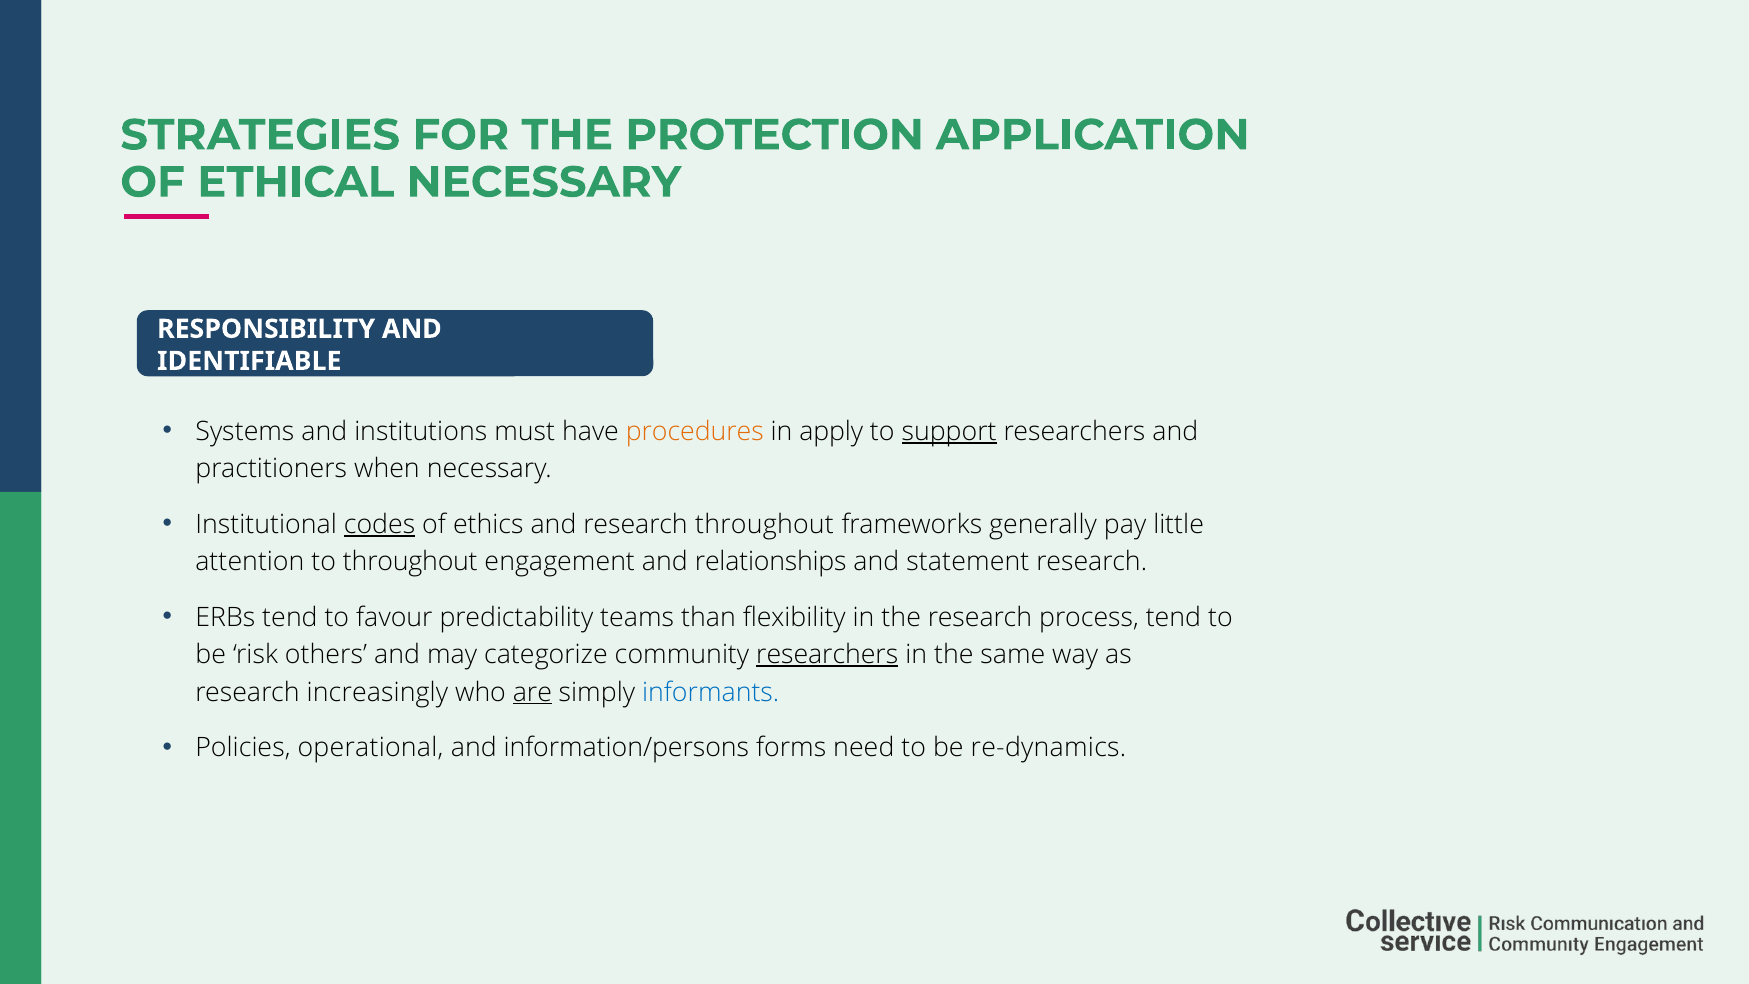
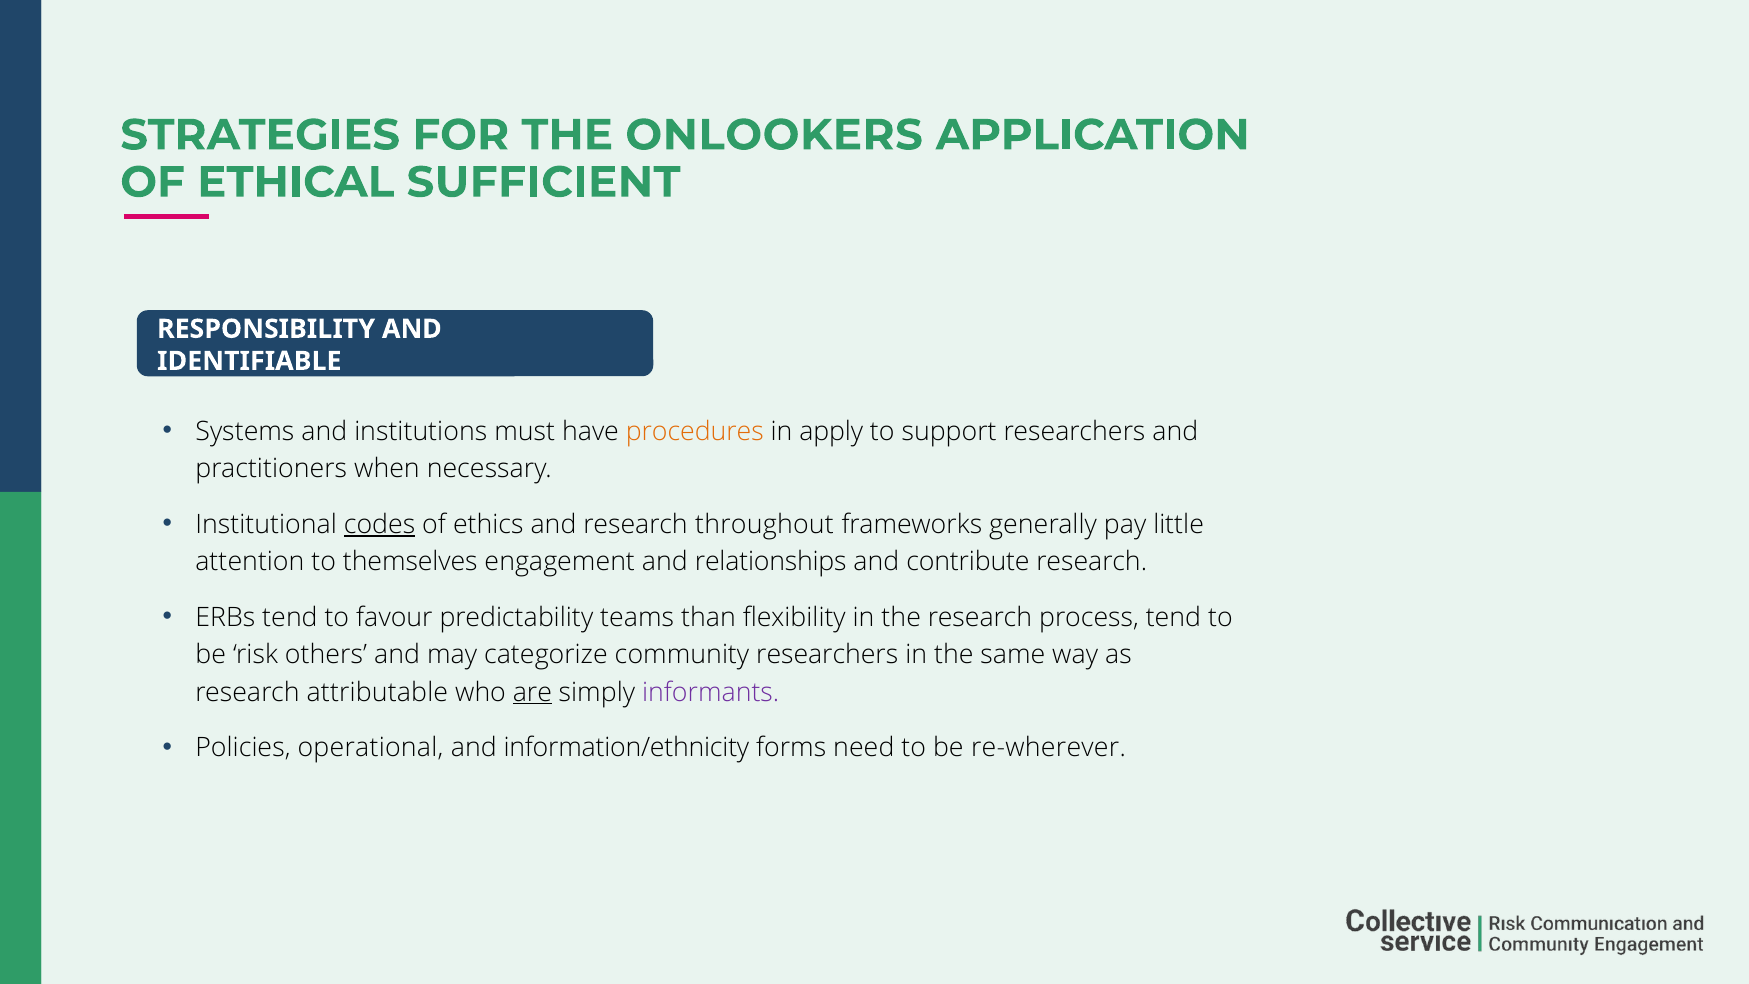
PROTECTION: PROTECTION -> ONLOOKERS (774, 135)
ETHICAL NECESSARY: NECESSARY -> SUFFICIENT (544, 182)
support underline: present -> none (949, 431)
to throughout: throughout -> themselves (410, 562)
statement: statement -> contribute (968, 562)
researchers underline: present -> none (827, 655)
increasingly: increasingly -> attributable (377, 692)
informants colour: blue -> purple (711, 692)
information/persons: information/persons -> information/ethnicity (626, 748)
re-dynamics: re-dynamics -> re-wherever (1048, 748)
